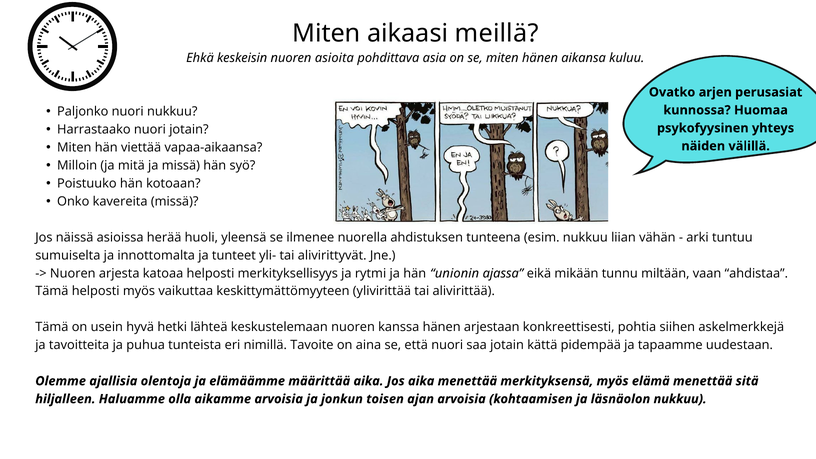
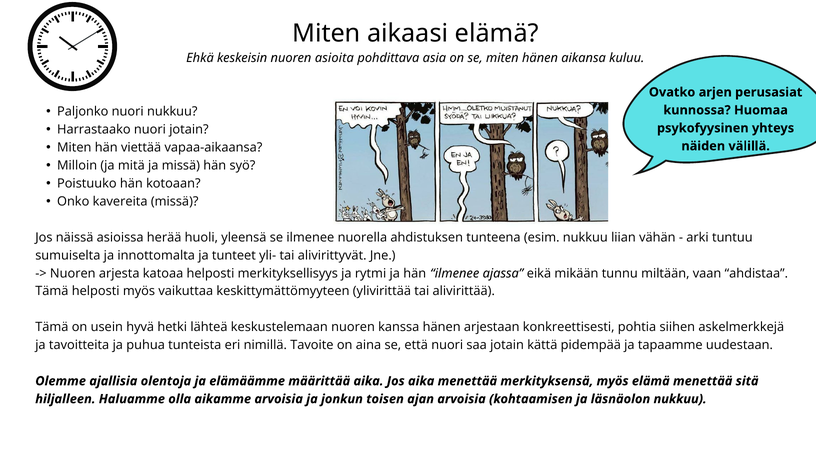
aikaasi meillä: meillä -> elämä (497, 33)
hän unionin: unionin -> ilmenee (455, 273)
